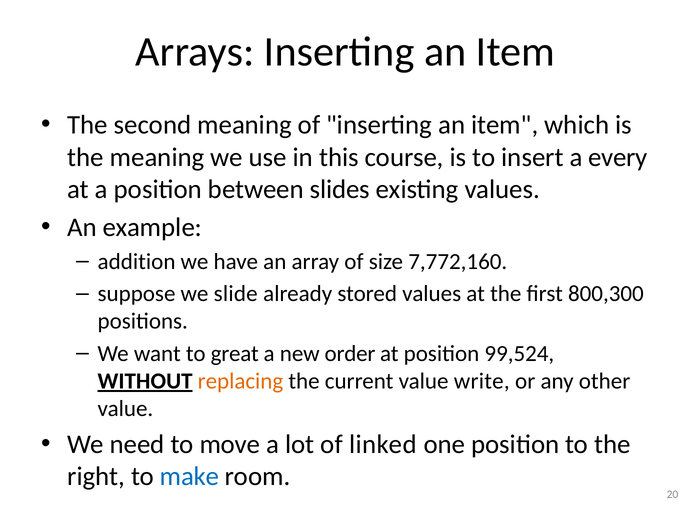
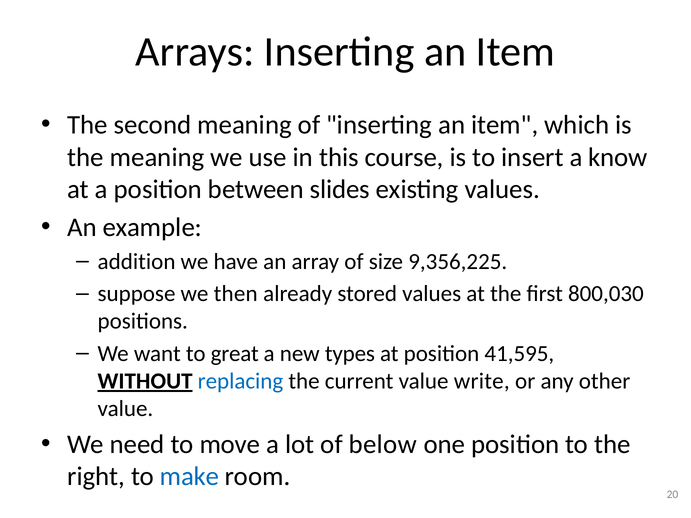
every: every -> know (618, 157)
7,772,160: 7,772,160 -> 9,356,225 (458, 262)
slide: slide -> then (236, 294)
800,300: 800,300 -> 800,030 (606, 294)
order: order -> types (350, 354)
99,524: 99,524 -> 41,595 (519, 354)
replacing colour: orange -> blue (240, 381)
linked: linked -> below (383, 445)
